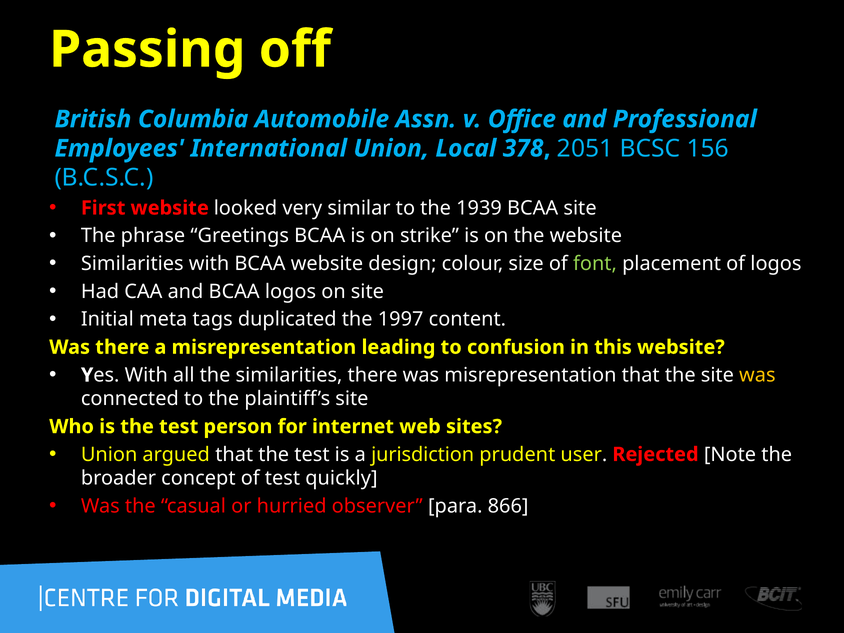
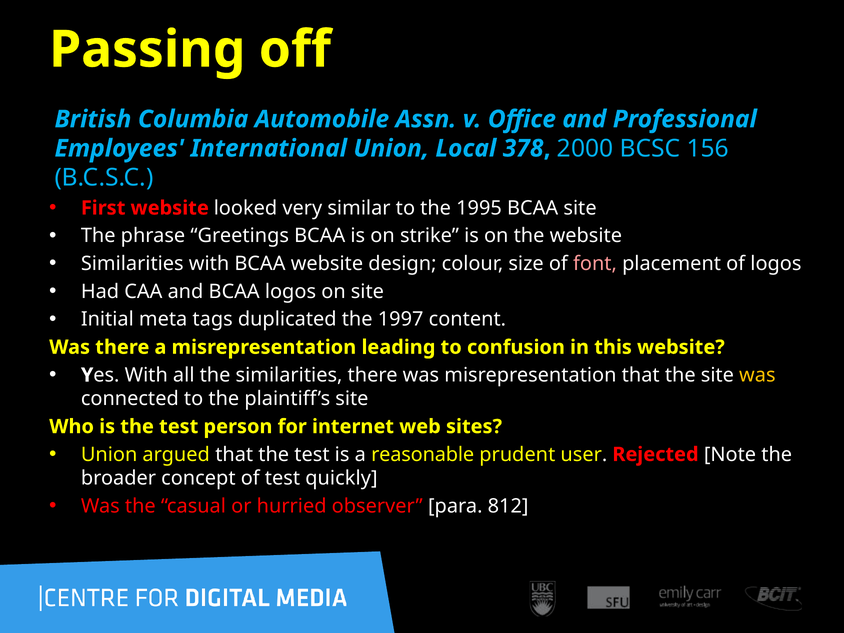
2051: 2051 -> 2000 (585, 148)
1939: 1939 -> 1995 (479, 208)
font colour: light green -> pink (595, 264)
jurisdiction: jurisdiction -> reasonable (423, 454)
866: 866 -> 812 (508, 506)
